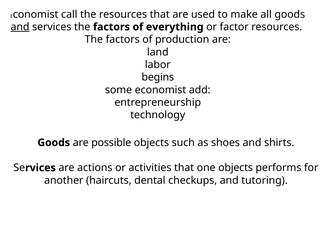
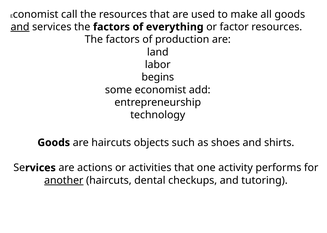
are possible: possible -> haircuts (111, 143)
one objects: objects -> activity (236, 168)
another underline: none -> present (64, 180)
